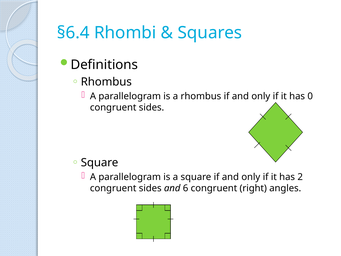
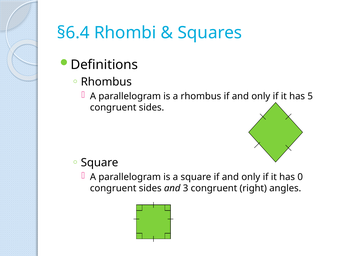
0: 0 -> 5 (310, 96)
2: 2 -> 0 (300, 177)
6: 6 -> 3 (186, 188)
